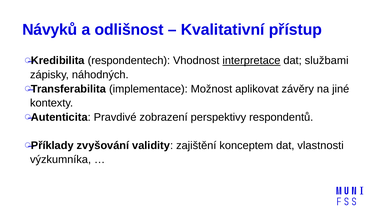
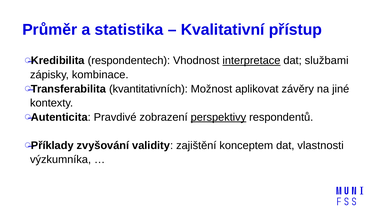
Návyků: Návyků -> Průměr (50, 30)
odlišnost: odlišnost -> statistika (129, 30)
náhodných: náhodných -> kombinace (100, 75)
implementace: implementace -> kvantitativních (148, 89)
perspektivy underline: none -> present (218, 117)
